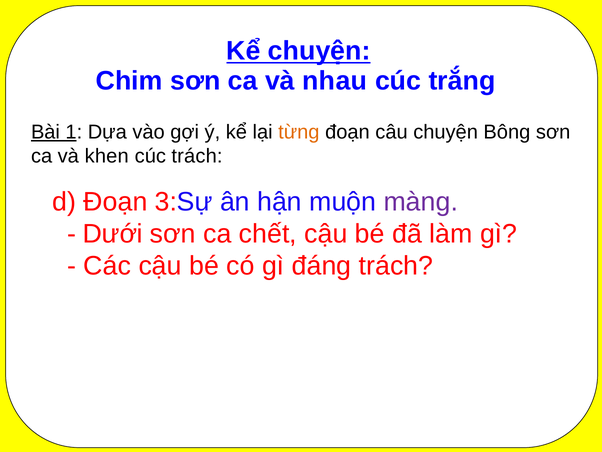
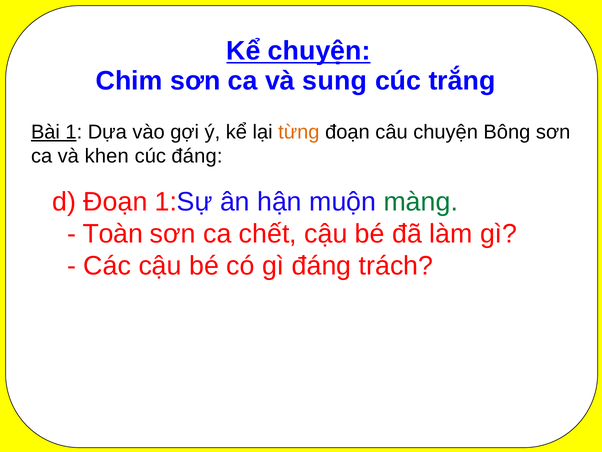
nhau: nhau -> sung (335, 81)
cúc trách: trách -> đáng (197, 156)
Đoạn 3: 3 -> 1 (166, 201)
màng colour: purple -> green (421, 201)
Dưới: Dưới -> Toàn (113, 234)
